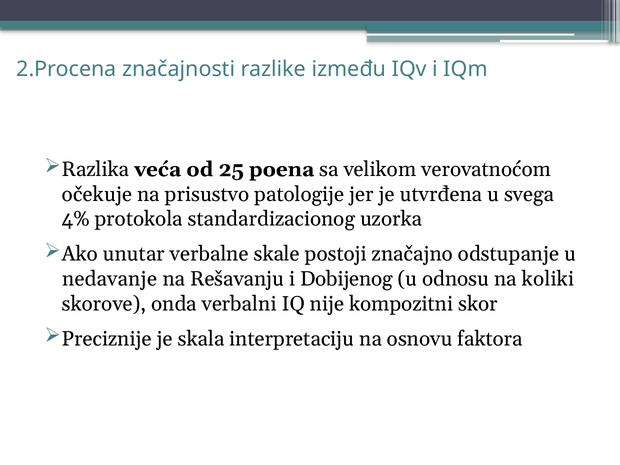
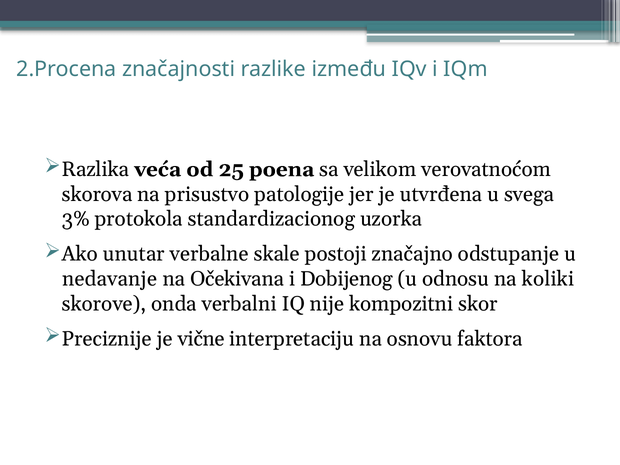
očekuje: očekuje -> skorova (97, 194)
4%: 4% -> 3% (76, 219)
Rešavanju: Rešavanju -> Očekivana (237, 279)
skala: skala -> vične (201, 339)
